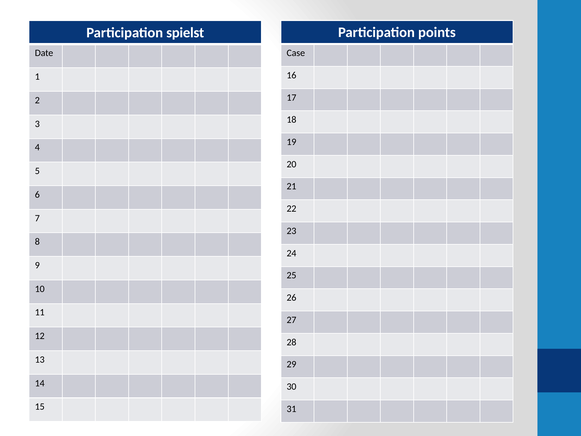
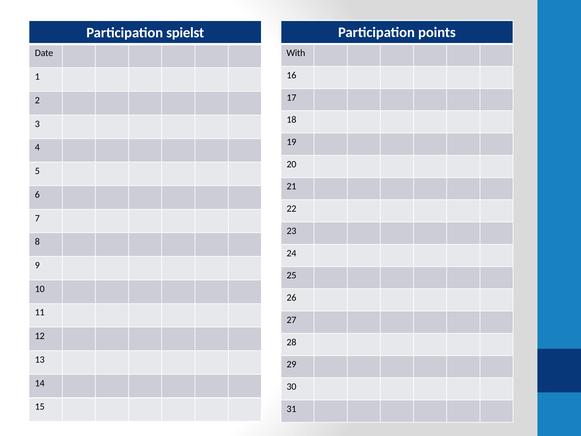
Case: Case -> With (296, 53)
